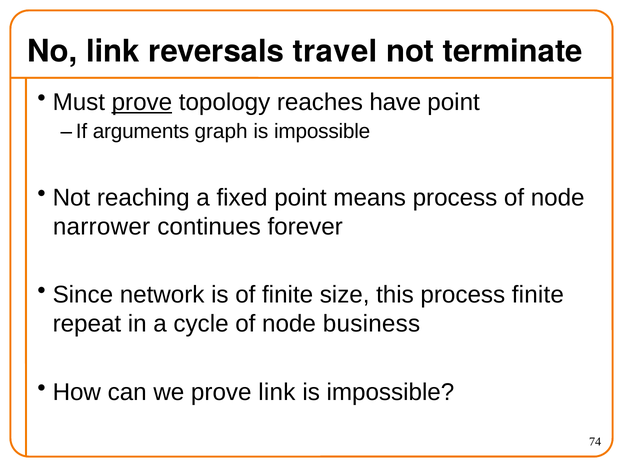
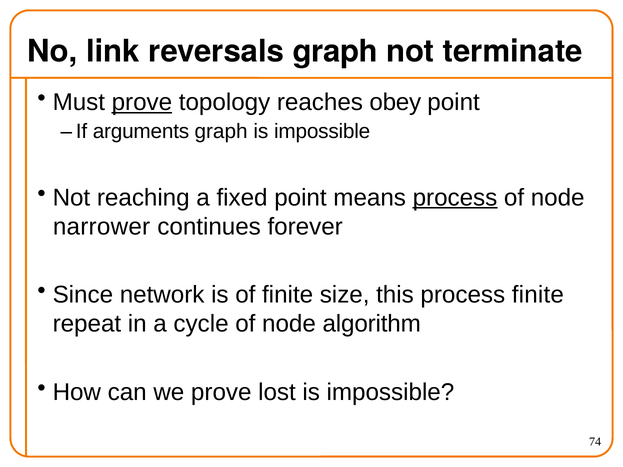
reversals travel: travel -> graph (335, 51)
have: have -> obey (395, 102)
process underline: none -> present (455, 198)
business: business -> algorithm (372, 324)
prove link: link -> lost (277, 392)
